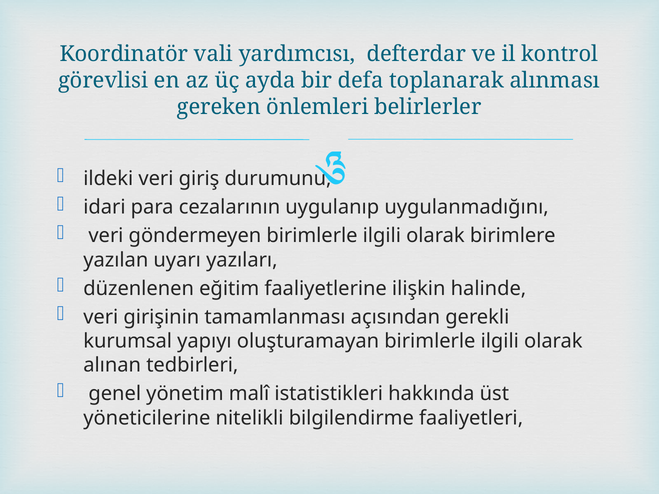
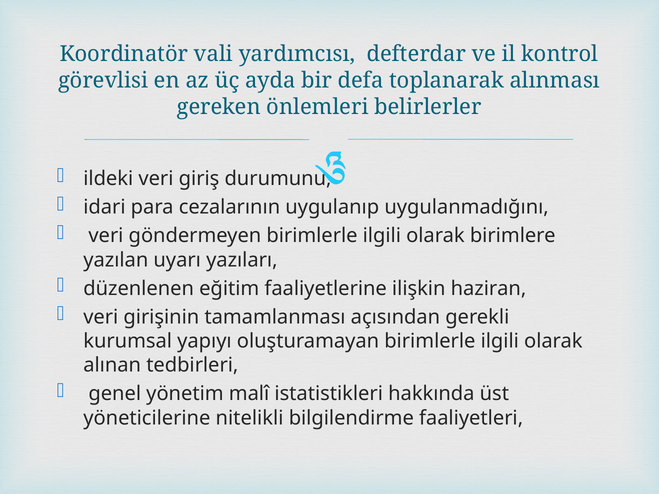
halinde: halinde -> haziran (488, 289)
